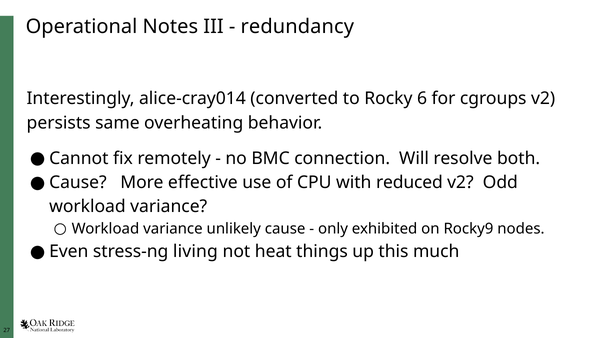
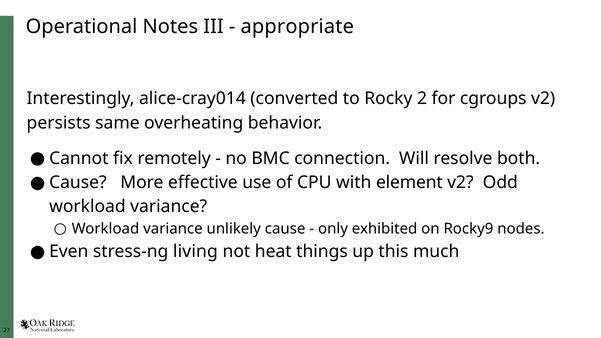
redundancy: redundancy -> appropriate (297, 26)
6: 6 -> 2 (422, 99)
reduced: reduced -> element (409, 182)
